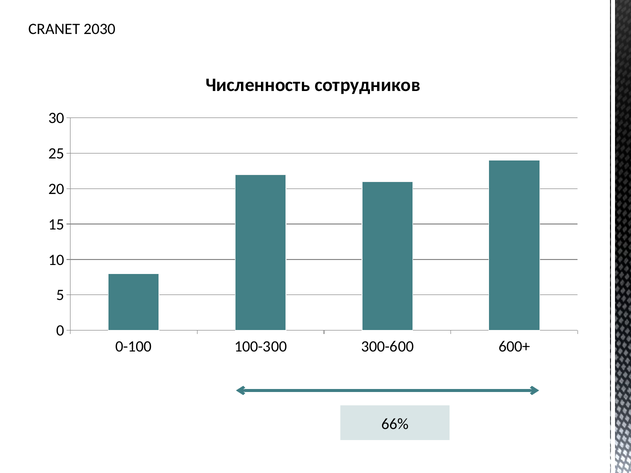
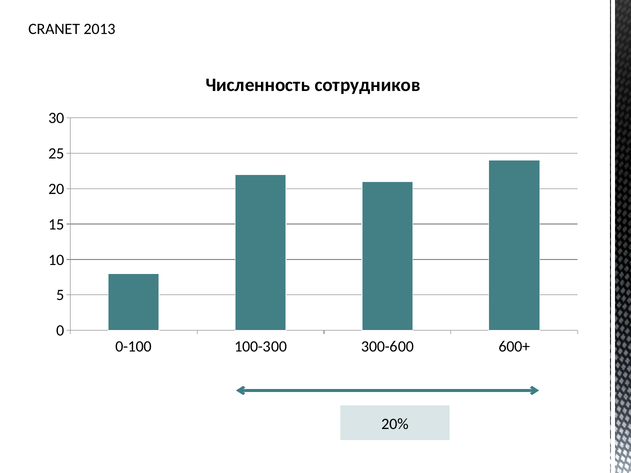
2030: 2030 -> 2013 (100, 29)
66%: 66% -> 20% (395, 424)
